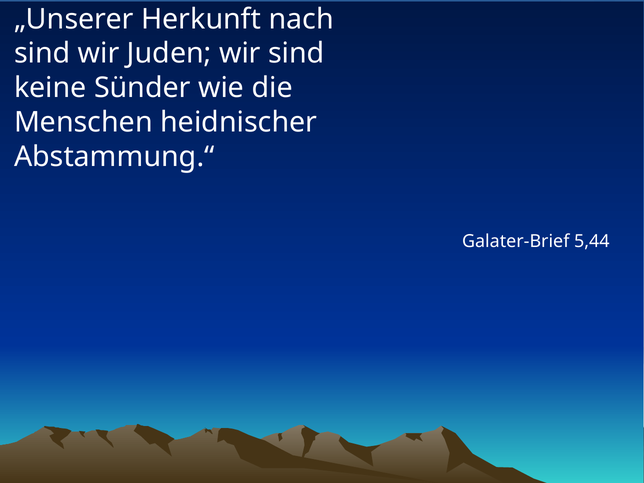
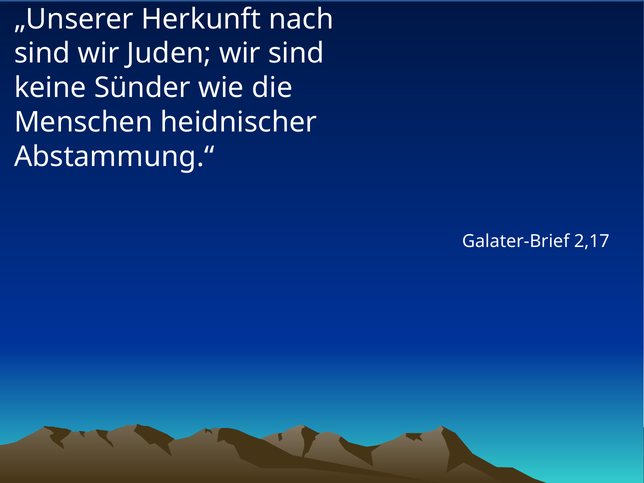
5,44: 5,44 -> 2,17 (592, 242)
